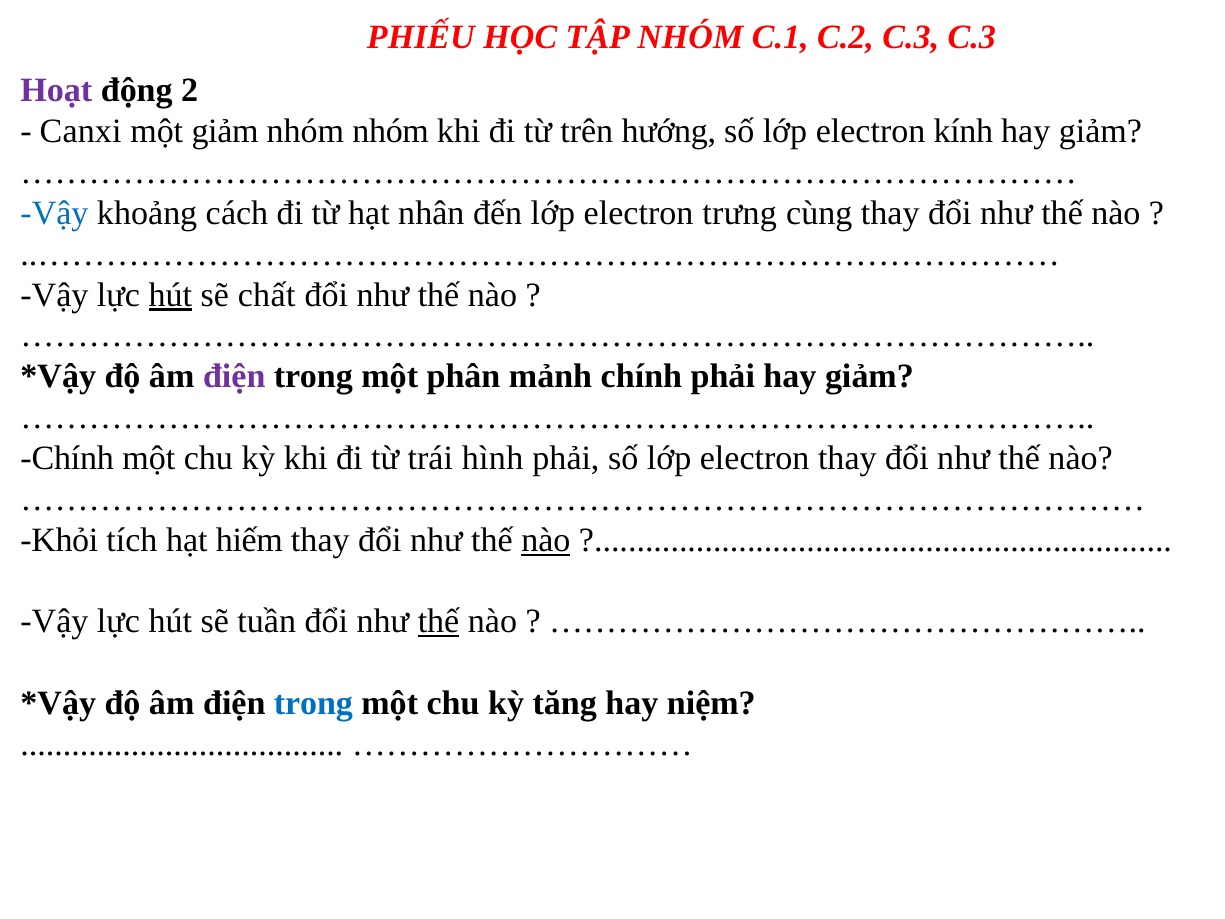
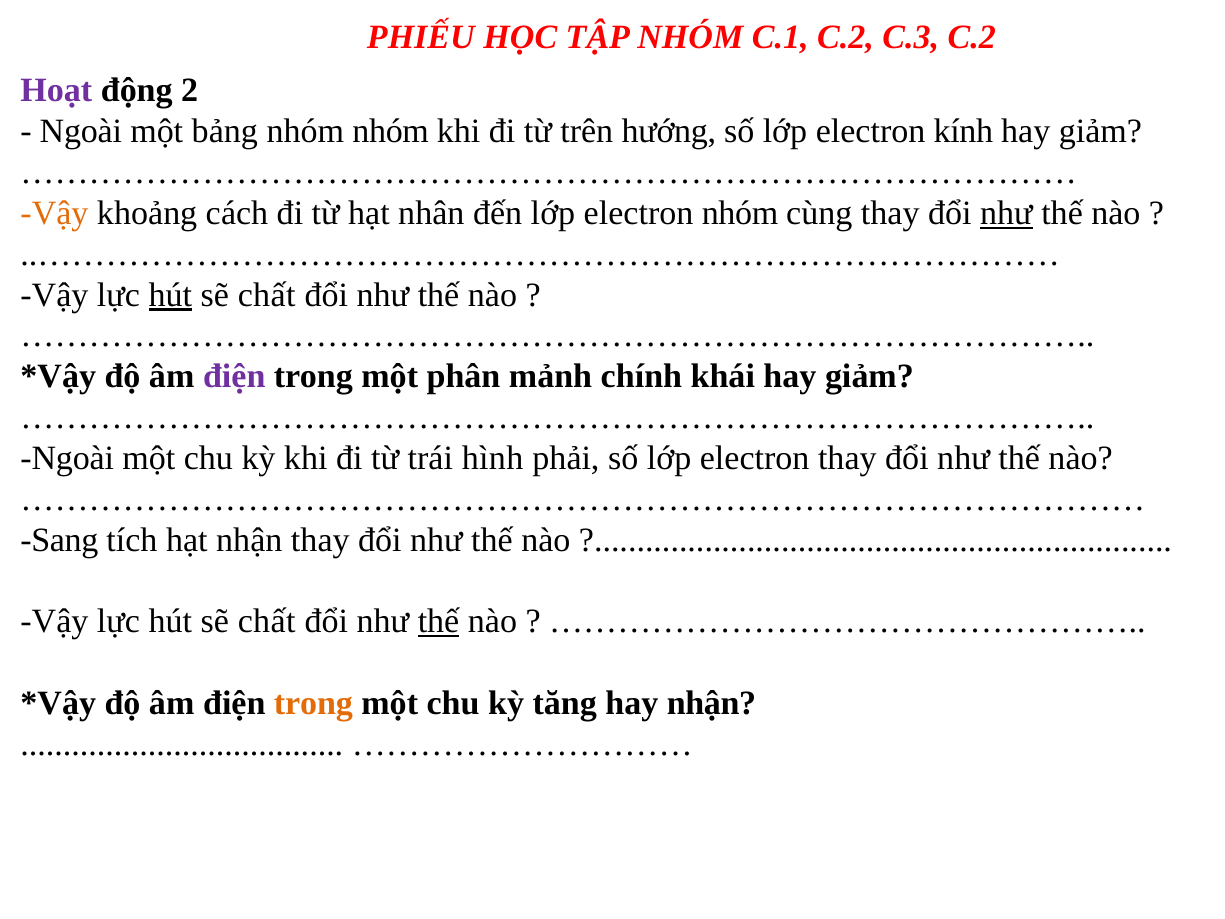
C.3 C.3: C.3 -> C.2 (972, 37)
Canxi: Canxi -> Ngoài (81, 131)
một giảm: giảm -> bảng (225, 131)
Vậy colour: blue -> orange (54, 213)
electron trưng: trưng -> nhóm (740, 213)
như underline: none -> present (1006, 213)
chính phải: phải -> khái (723, 376)
Chính: Chính -> Ngoài (67, 458)
Khỏi: Khỏi -> Sang (59, 540)
hạt hiếm: hiếm -> nhận (249, 540)
nào underline: present -> none (546, 540)
tuần: tuần -> chất (267, 622)
trong colour: blue -> orange (313, 703)
hay niệm: niệm -> nhận (712, 703)
